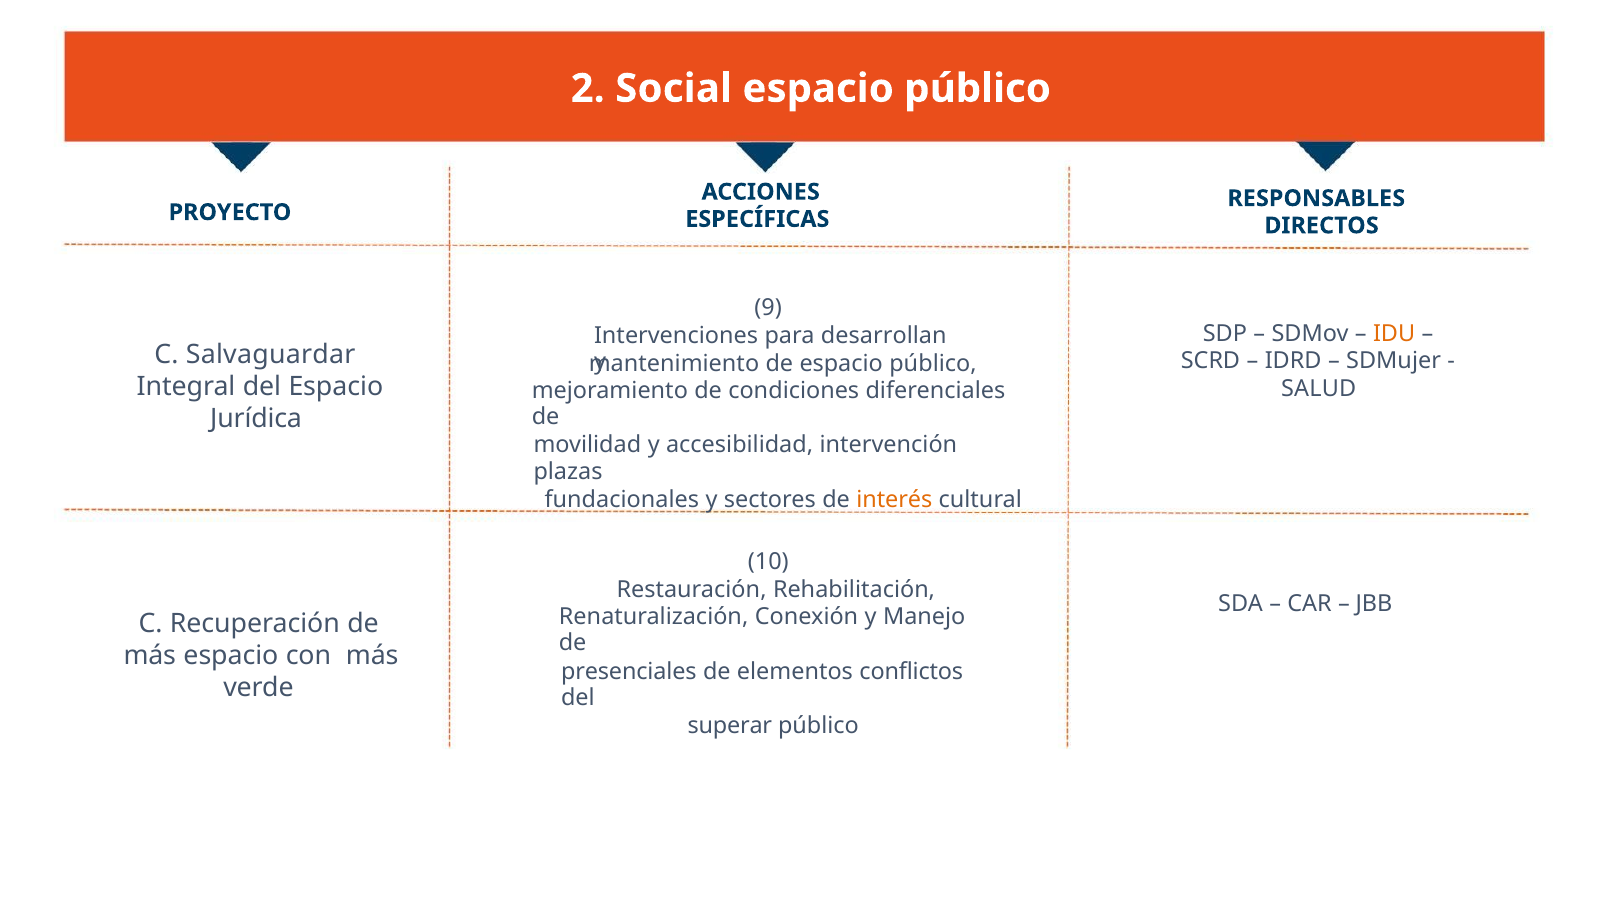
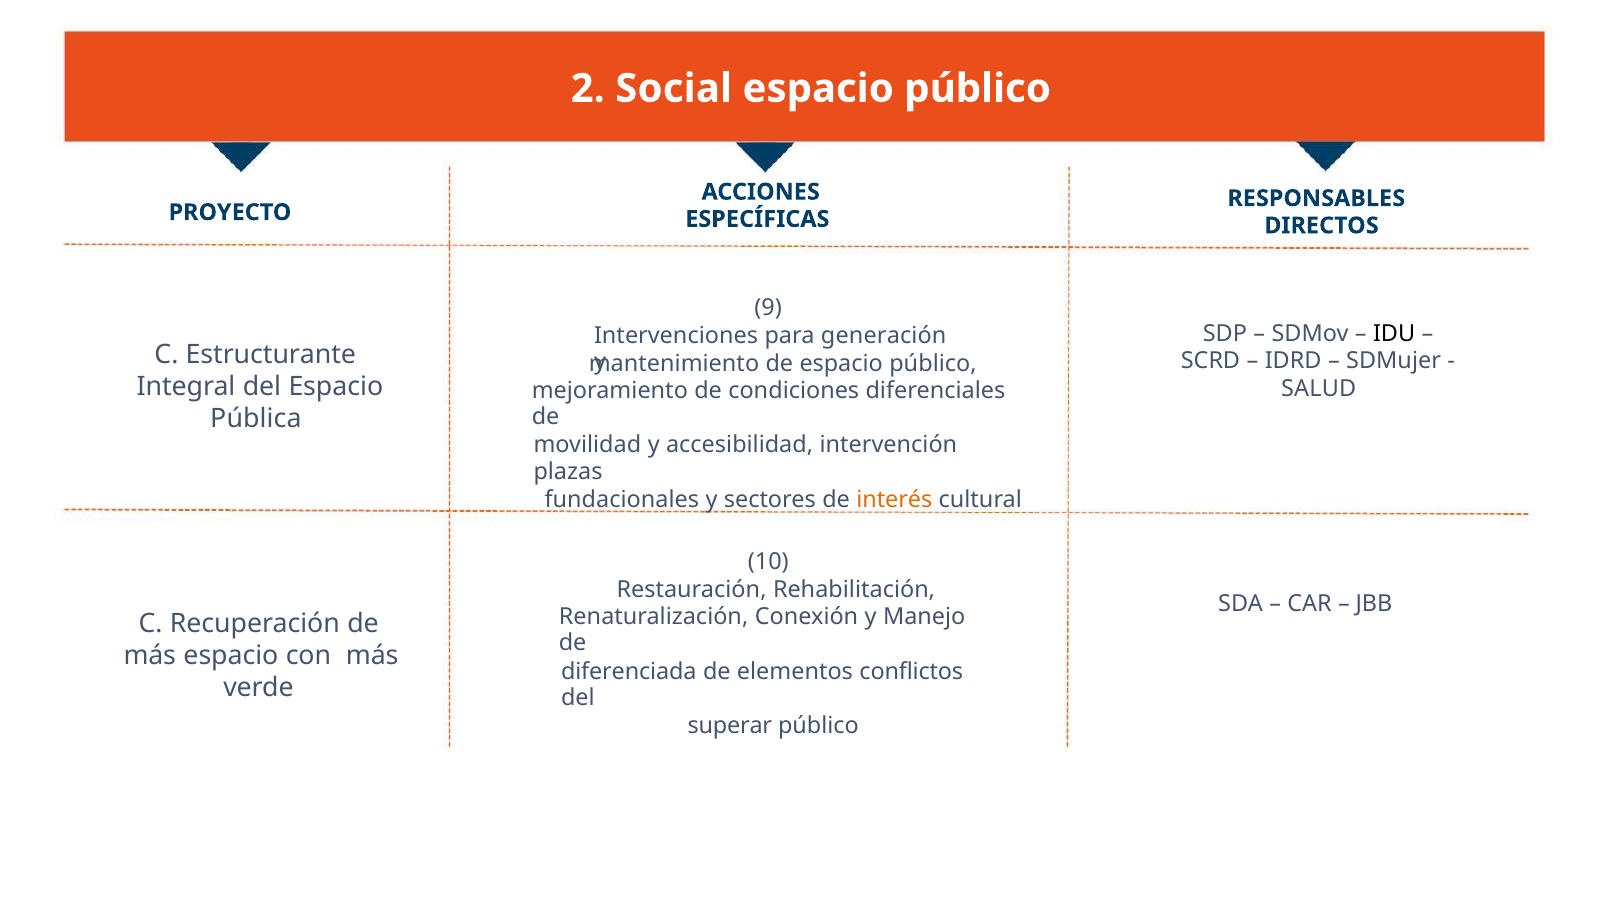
IDU colour: orange -> black (1394, 333)
desarrollan: desarrollan -> generación (884, 336)
Salvaguardar: Salvaguardar -> Estructurante (271, 355)
Jurídica: Jurídica -> Pública (256, 419)
presenciales: presenciales -> diferenciada (629, 672)
